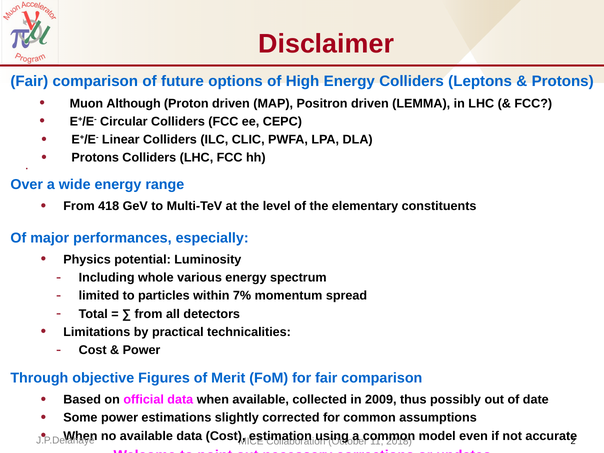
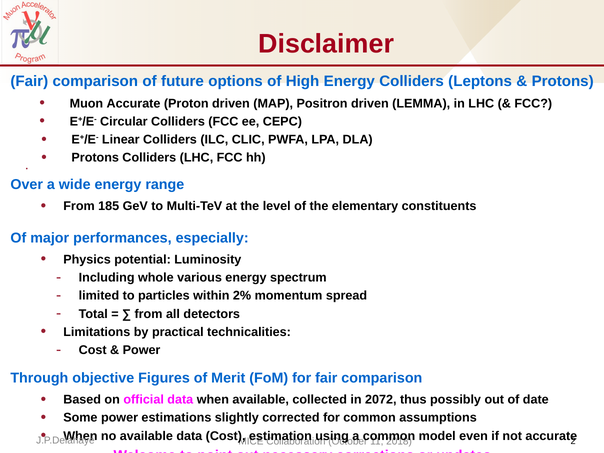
Muon Although: Although -> Accurate (134, 103)
418: 418 -> 185 (109, 206)
7%: 7% -> 2% (242, 296)
2009: 2009 -> 2072 (381, 400)
